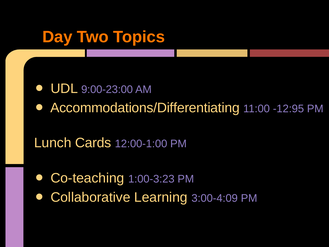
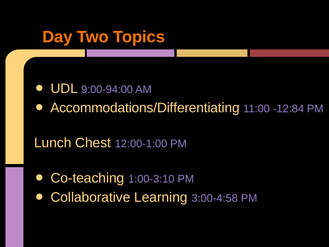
9:00-23:00: 9:00-23:00 -> 9:00-94:00 (107, 89)
-12:95: -12:95 -> -12:84 (288, 109)
Cards: Cards -> Chest (93, 143)
1:00-3:23: 1:00-3:23 -> 1:00-3:10 (151, 179)
3:00-4:09: 3:00-4:09 -> 3:00-4:58 (215, 198)
